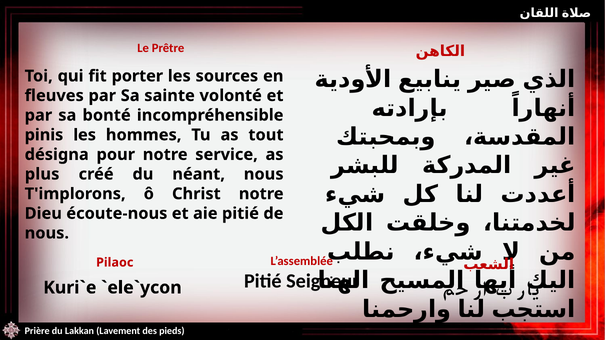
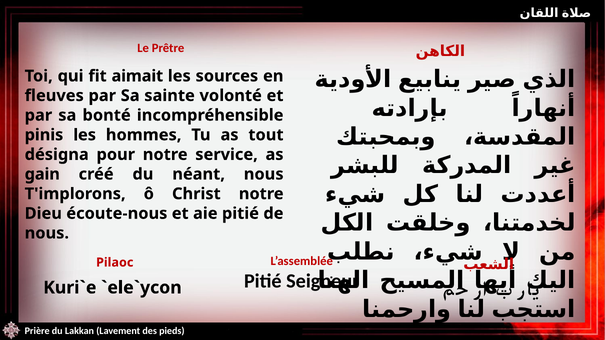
porter: porter -> aimait (137, 76)
plus: plus -> gain (42, 174)
